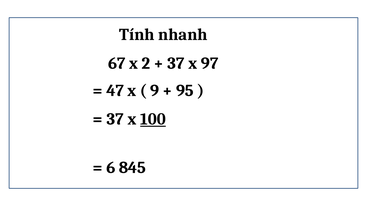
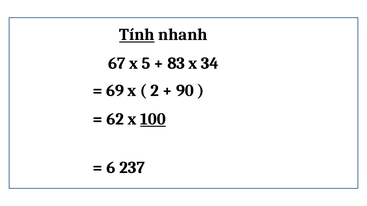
Tính underline: none -> present (137, 35)
2: 2 -> 5 (146, 63)
37: 37 -> 83 (176, 63)
97: 97 -> 34 (210, 63)
47: 47 -> 69 (115, 91)
9: 9 -> 2 (155, 91)
95: 95 -> 90 (185, 91)
37: 37 -> 62 (115, 119)
845: 845 -> 237 (132, 168)
